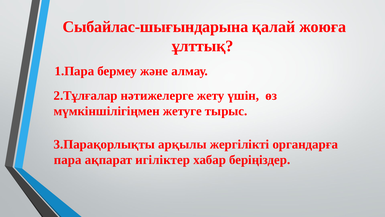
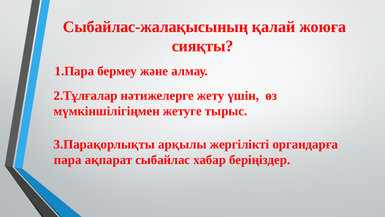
Сыбайлас-шығындарына: Сыбайлас-шығындарына -> Сыбайлас-жалақысының (155, 27)
ұлттық: ұлттық -> сияқты (203, 46)
игіліктер: игіліктер -> сыбайлас (163, 160)
